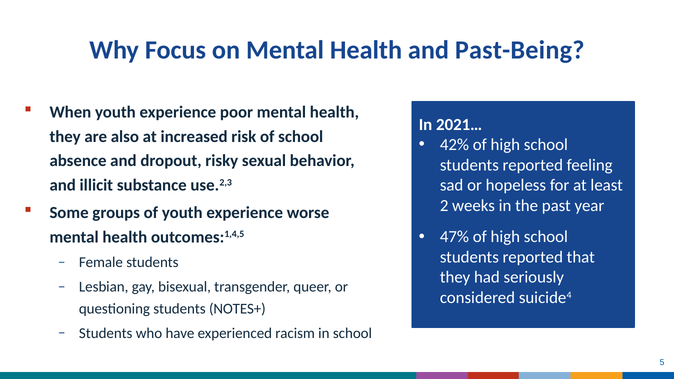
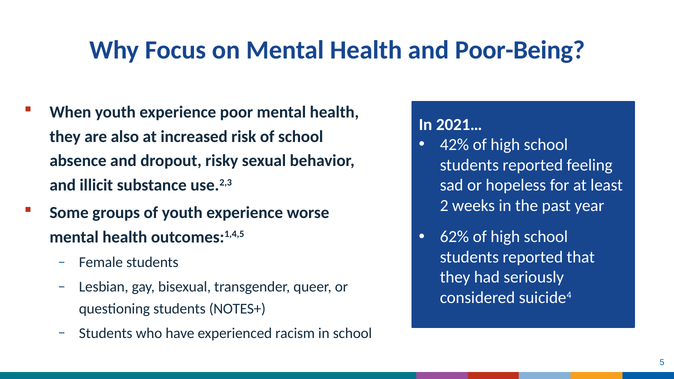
Past-Being: Past-Being -> Poor-Being (520, 50)
47%: 47% -> 62% (454, 237)
